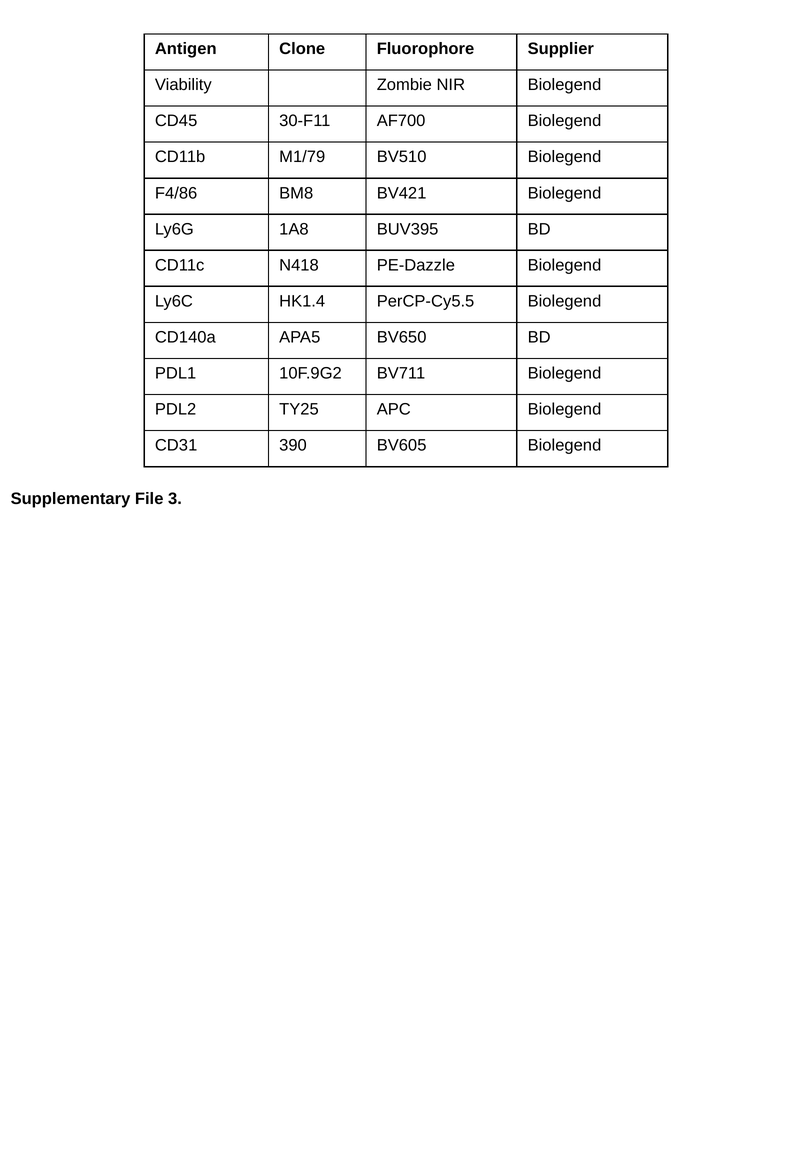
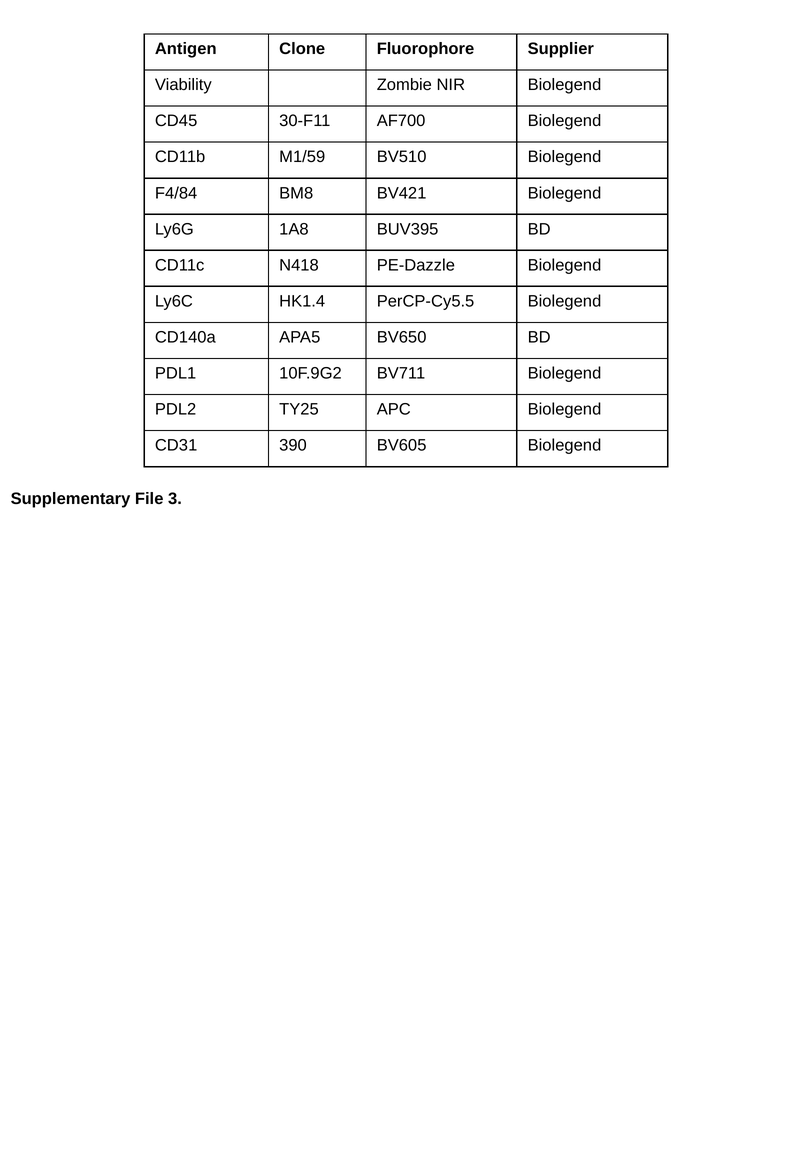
M1/79: M1/79 -> M1/59 (302, 157)
F4/86: F4/86 -> F4/84 (176, 193)
